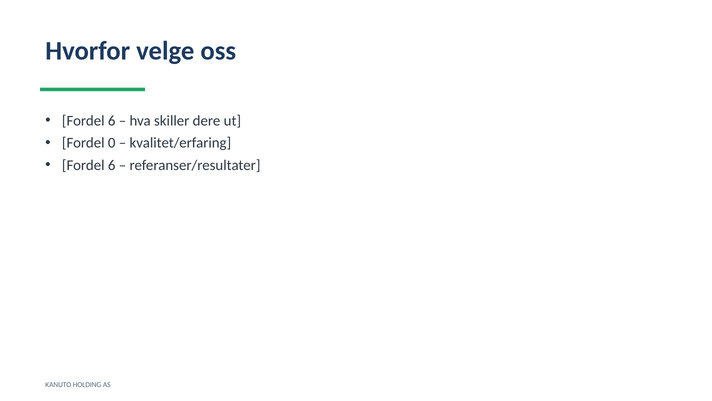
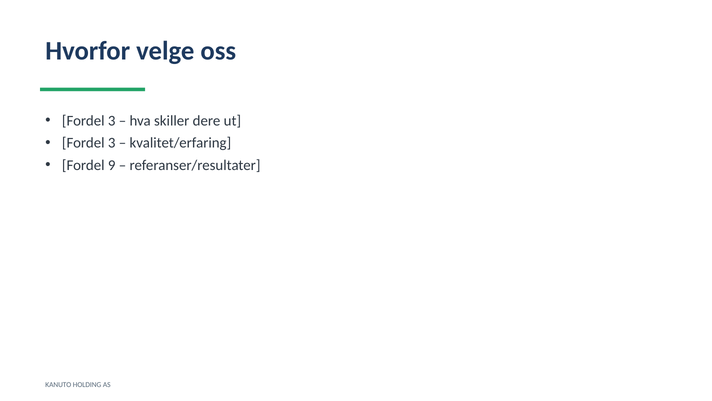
6: 6 -> 3 (112, 121)
0: 0 -> 3 (112, 143)
6: 6 -> 9 (112, 165)
